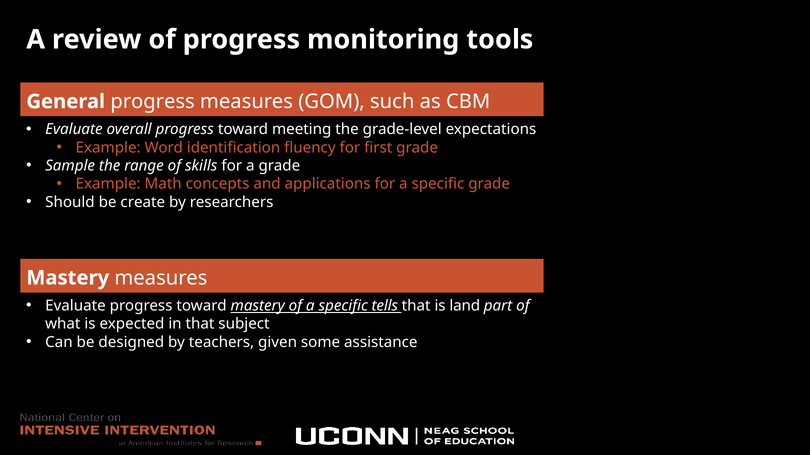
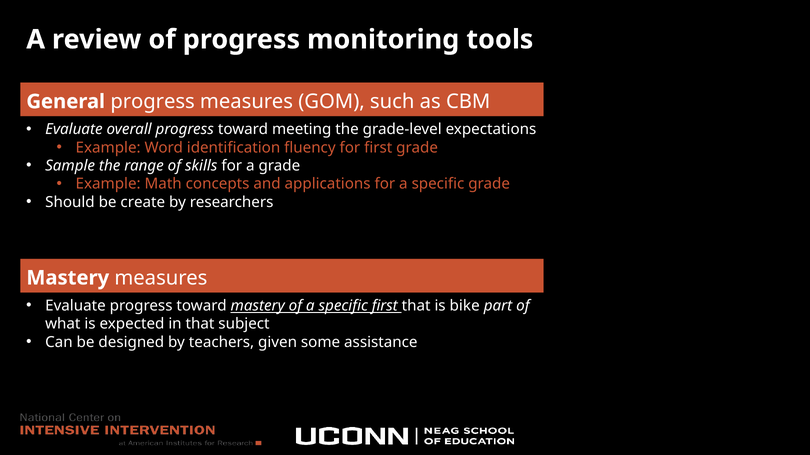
specific tells: tells -> first (385, 306)
land: land -> bike (465, 306)
